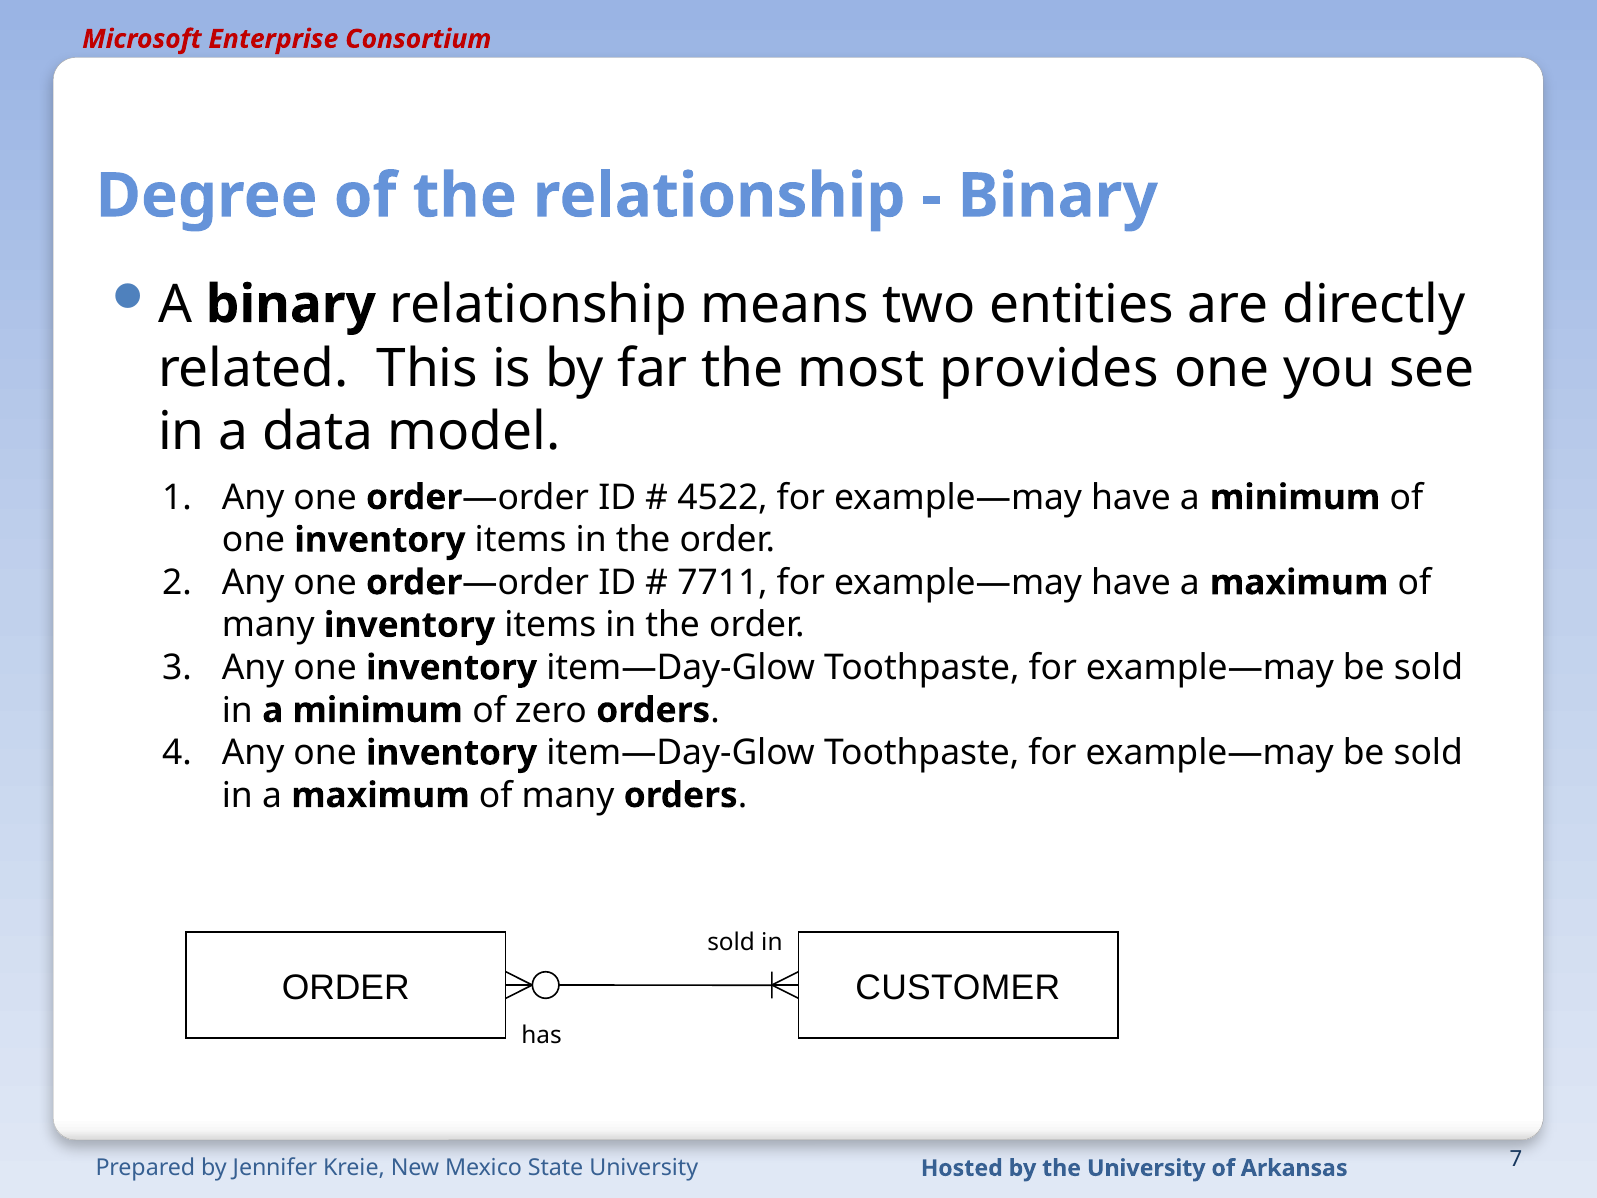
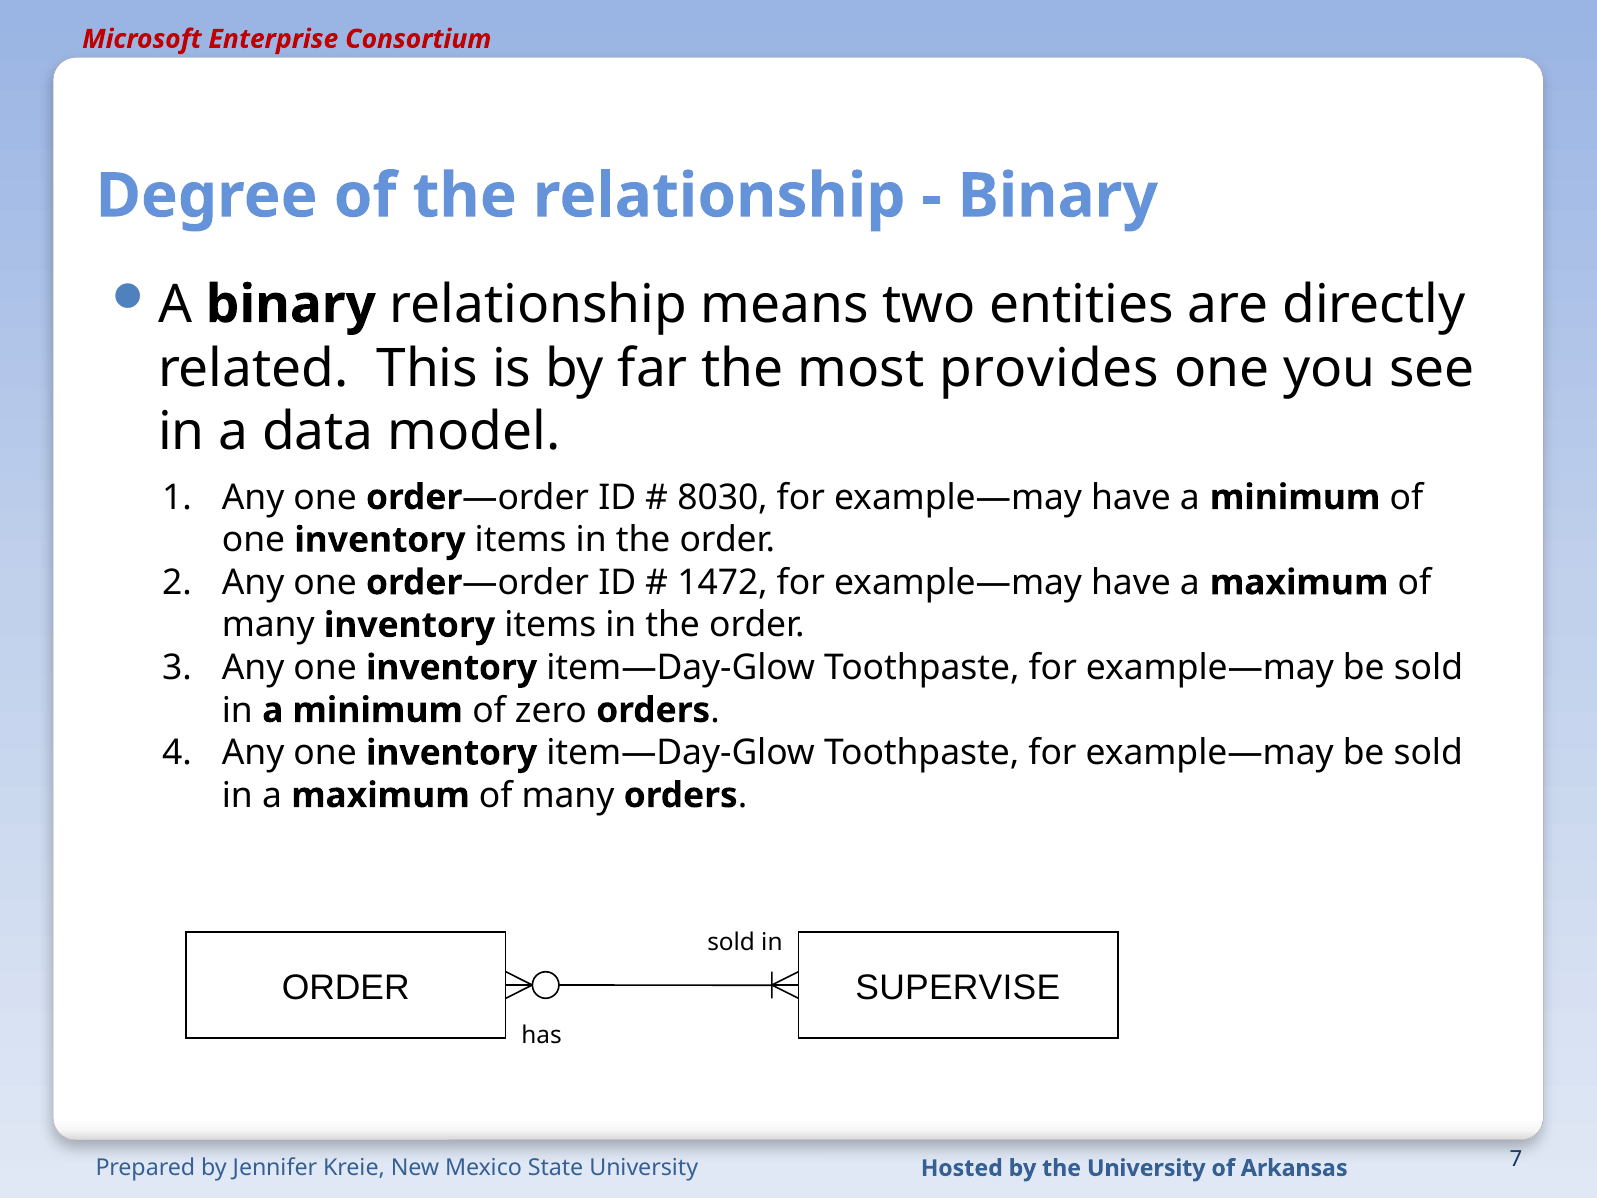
4522: 4522 -> 8030 (723, 497)
7711: 7711 -> 1472 (723, 582)
CUSTOMER: CUSTOMER -> SUPERVISE (958, 987)
